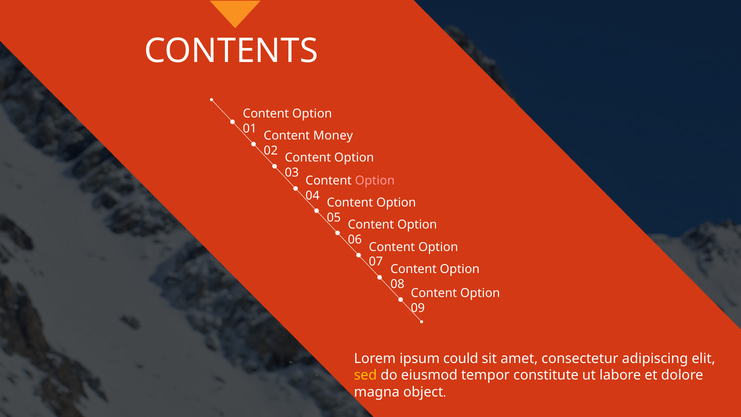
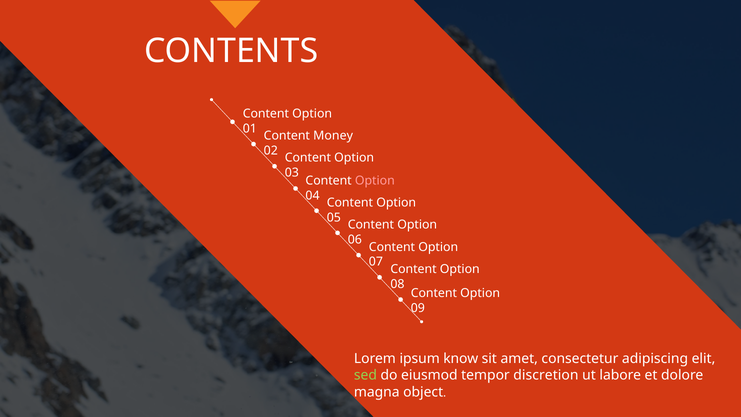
could: could -> know (461, 358)
sed colour: yellow -> light green (365, 375)
constitute: constitute -> discretion (546, 375)
